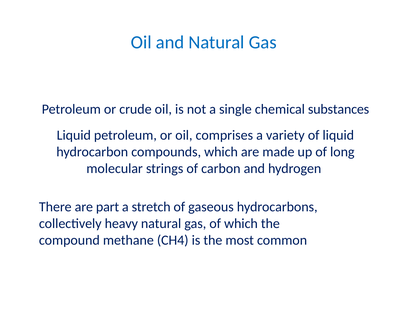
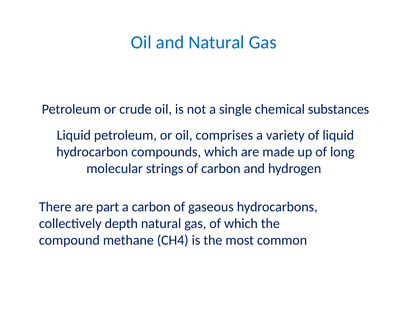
a stretch: stretch -> carbon (151, 206)
heavy: heavy -> depth (121, 223)
